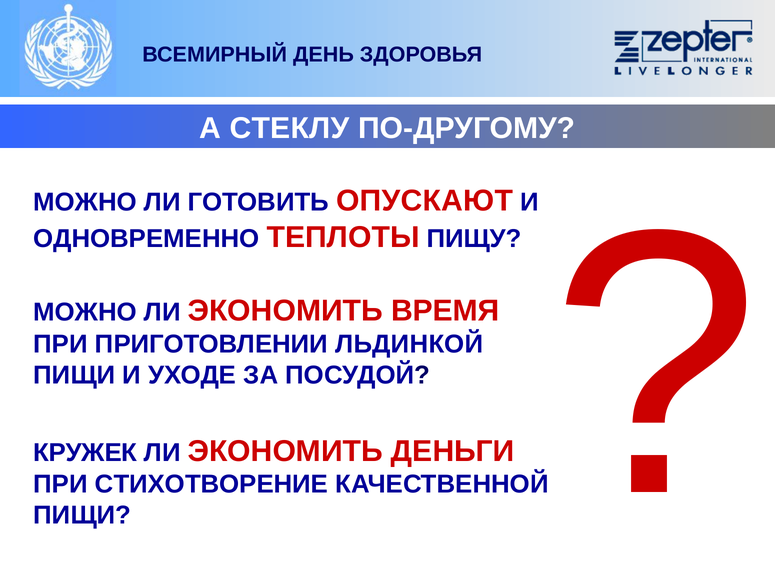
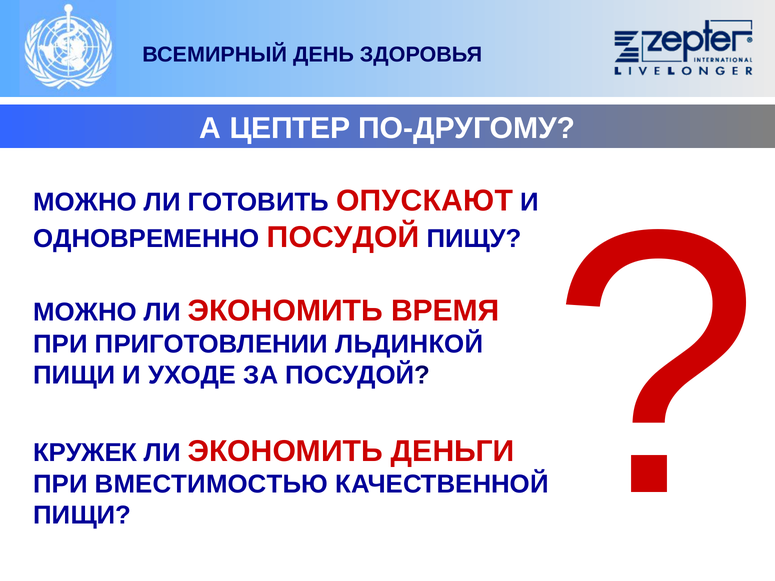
СТЕКЛУ: СТЕКЛУ -> ЦЕПТЕР (290, 129)
ОДНОВРЕМЕННО ТЕПЛОТЫ: ТЕПЛОТЫ -> ПОСУДОЙ (343, 237)
СТИХОТВОРЕНИЕ: СТИХОТВОРЕНИЕ -> ВМЕСТИМОСТЬЮ (211, 485)
